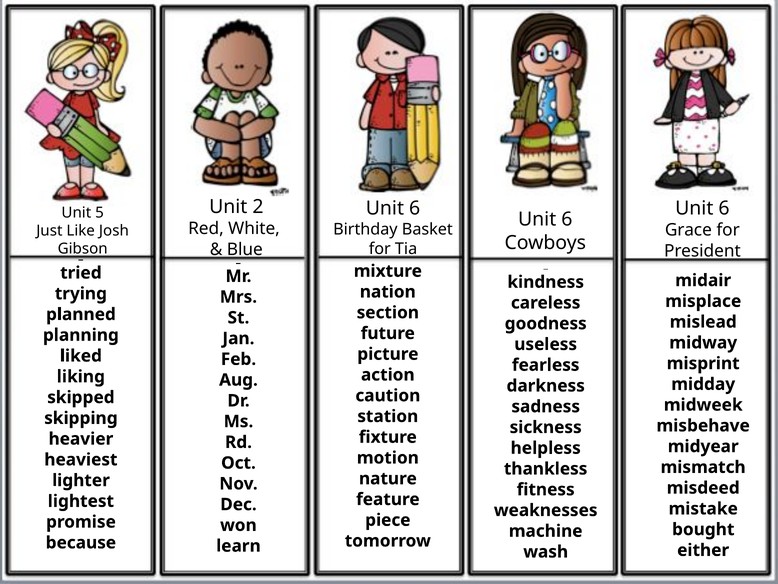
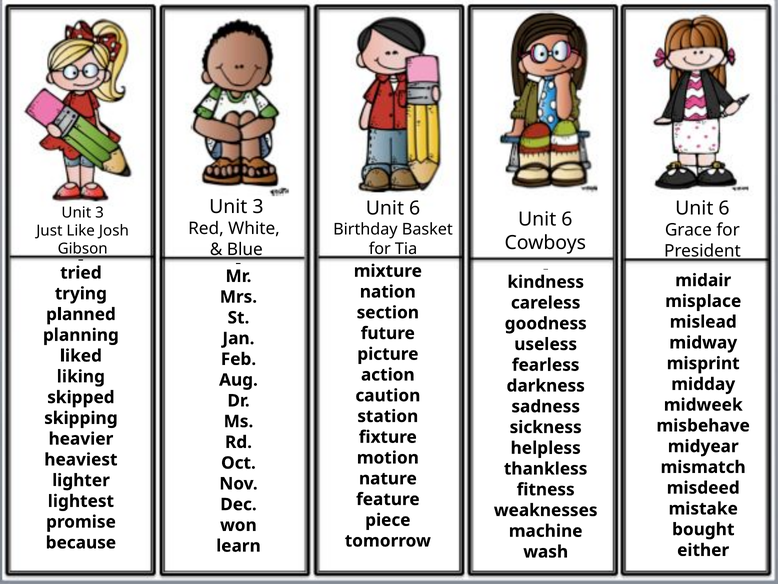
2: 2 -> 3 (258, 207)
5: 5 -> 3 (100, 212)
